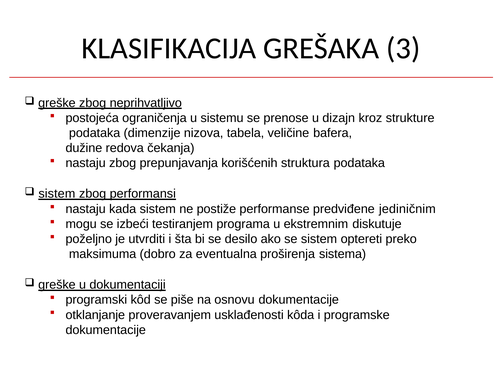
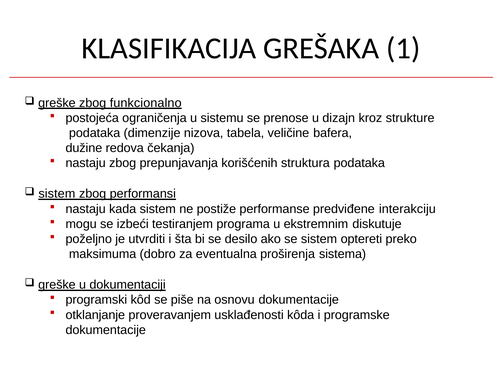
3: 3 -> 1 (403, 49)
neprihvatljivo: neprihvatljivo -> funkcionalno (146, 103)
jediničnim: jediničnim -> interakciju (407, 209)
